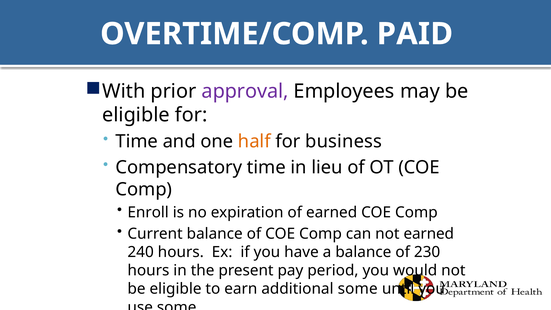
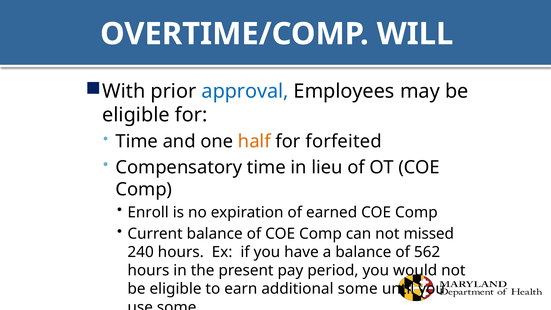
PAID: PAID -> WILL (415, 34)
approval colour: purple -> blue (245, 91)
business: business -> forfeited (344, 142)
not earned: earned -> missed (429, 234)
230: 230 -> 562 (427, 252)
